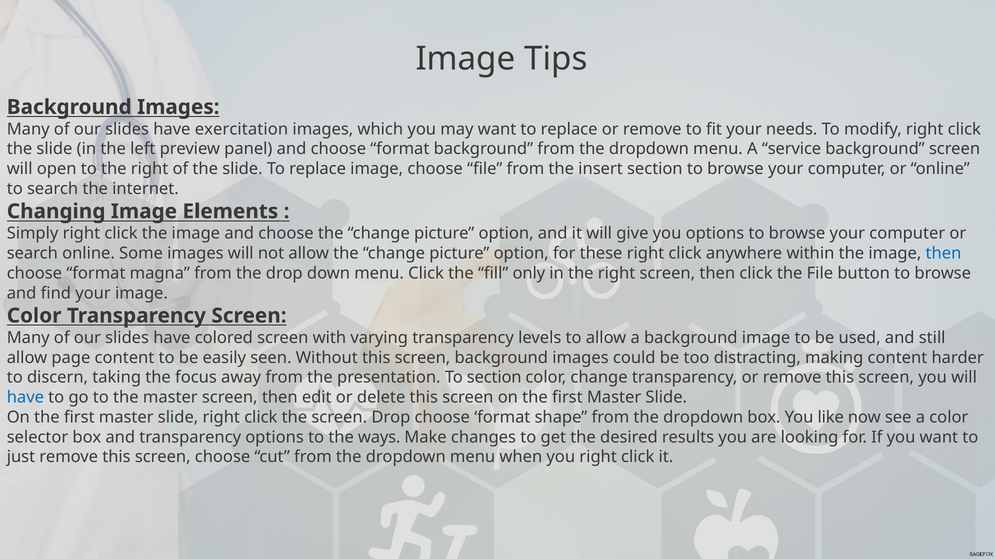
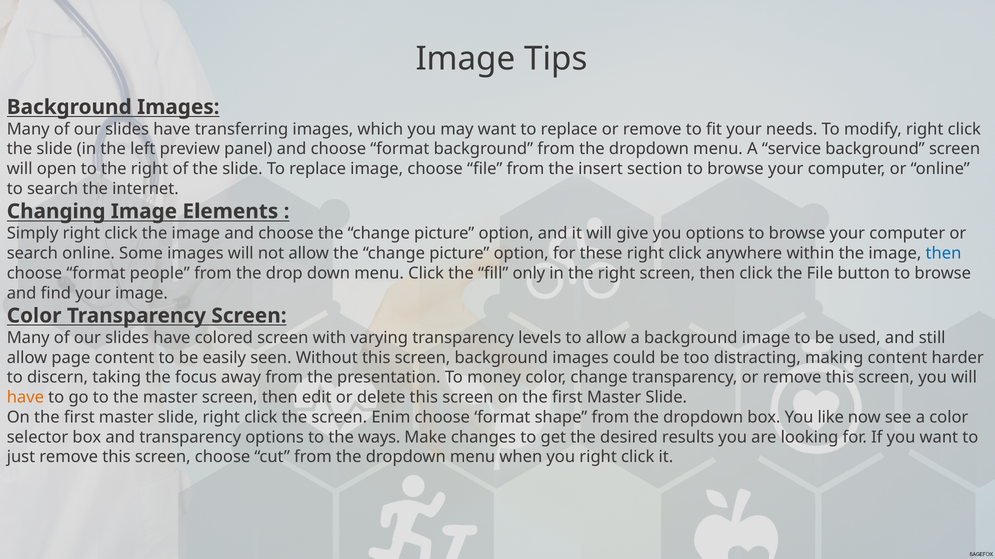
exercitation: exercitation -> transferring (241, 129)
magna: magna -> people (160, 274)
To section: section -> money (494, 378)
have colour: blue -> orange (25, 398)
screen Drop: Drop -> Enim (391, 418)
